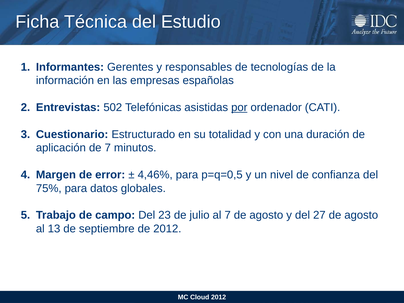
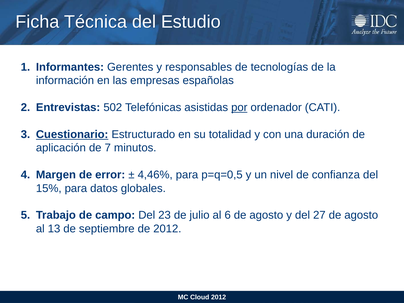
Cuestionario underline: none -> present (72, 134)
75%: 75% -> 15% (49, 188)
al 7: 7 -> 6 (228, 215)
